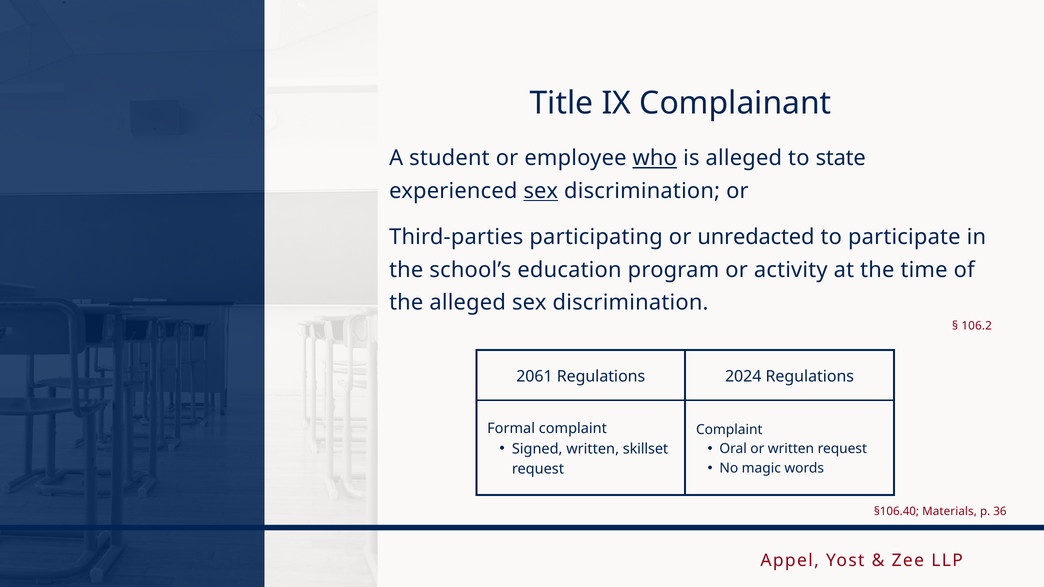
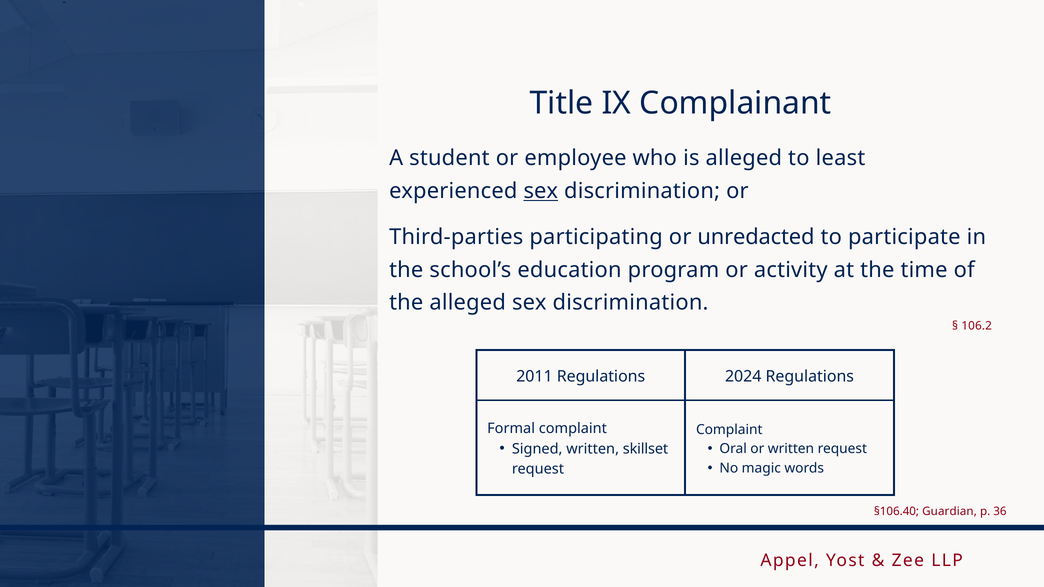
who underline: present -> none (655, 158)
state: state -> least (841, 158)
2061: 2061 -> 2011 (534, 377)
Materials: Materials -> Guardian (950, 511)
